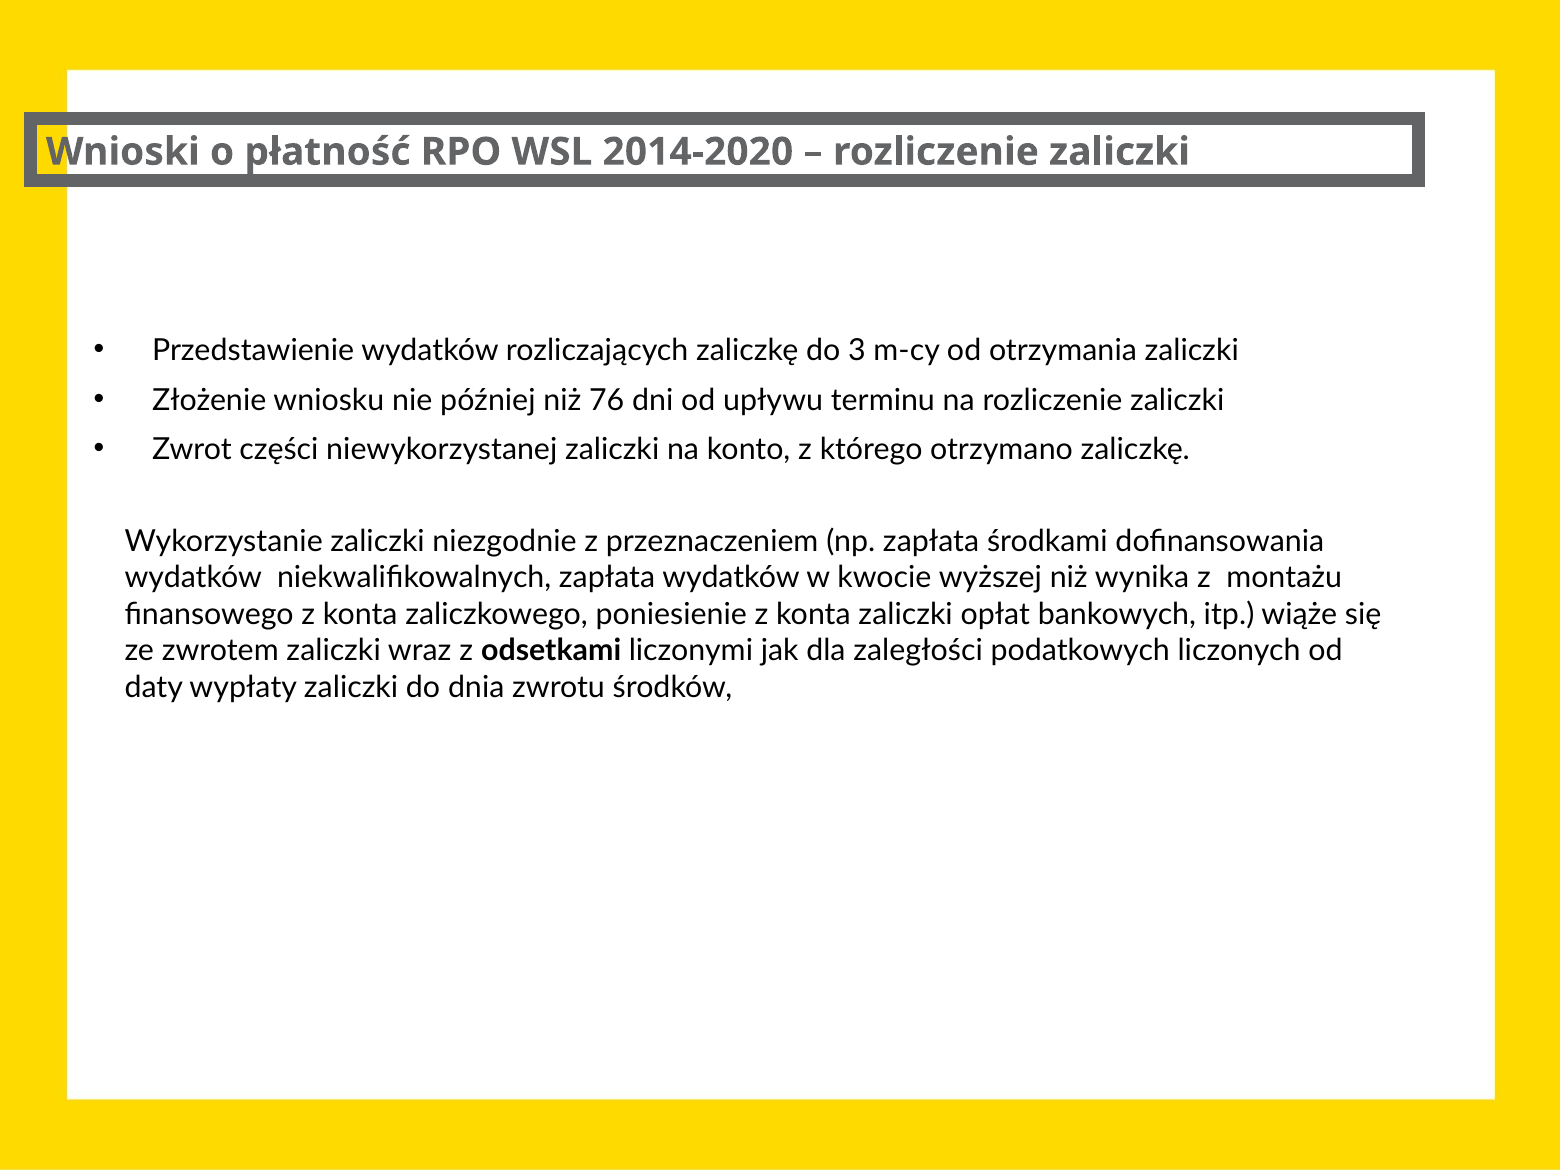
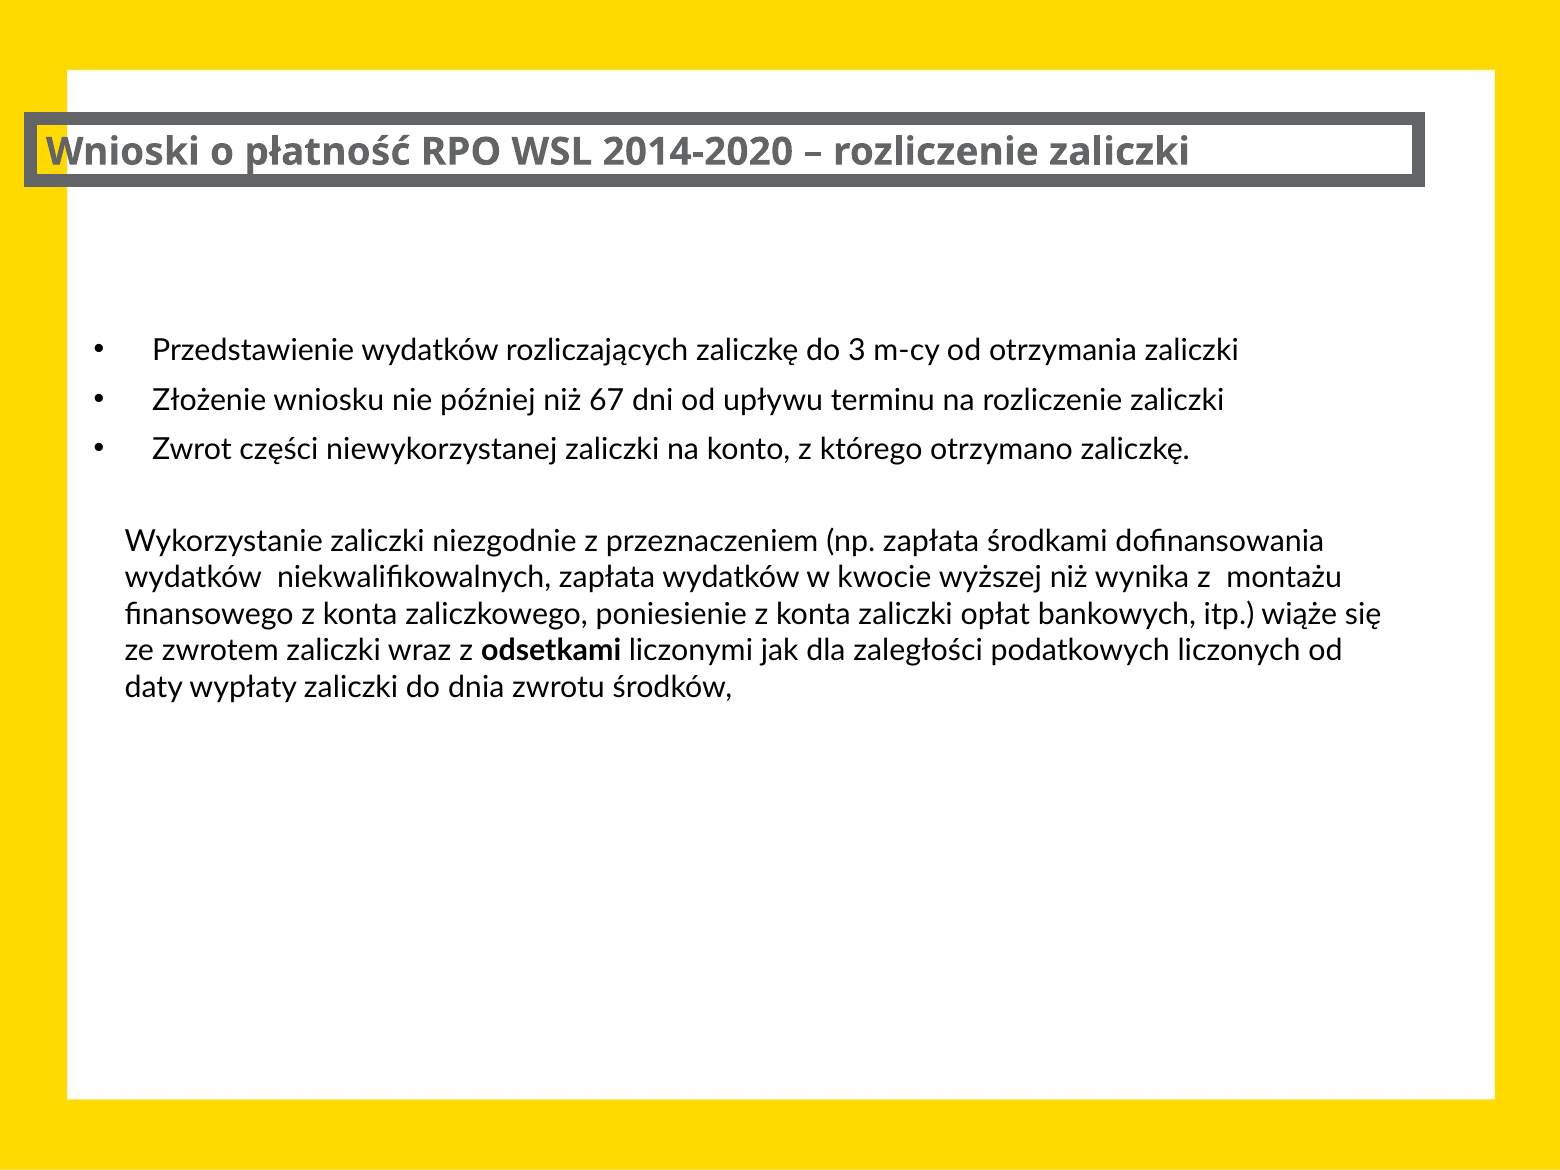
76: 76 -> 67 (607, 400)
